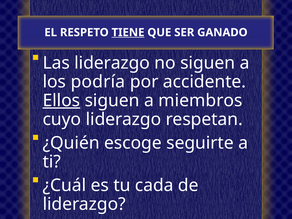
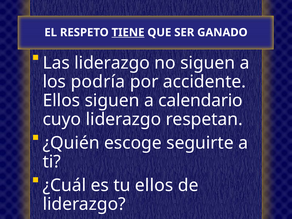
Ellos underline: present -> none (61, 101)
miembros: miembros -> calendario (201, 101)
tu cada: cada -> ellos (154, 185)
